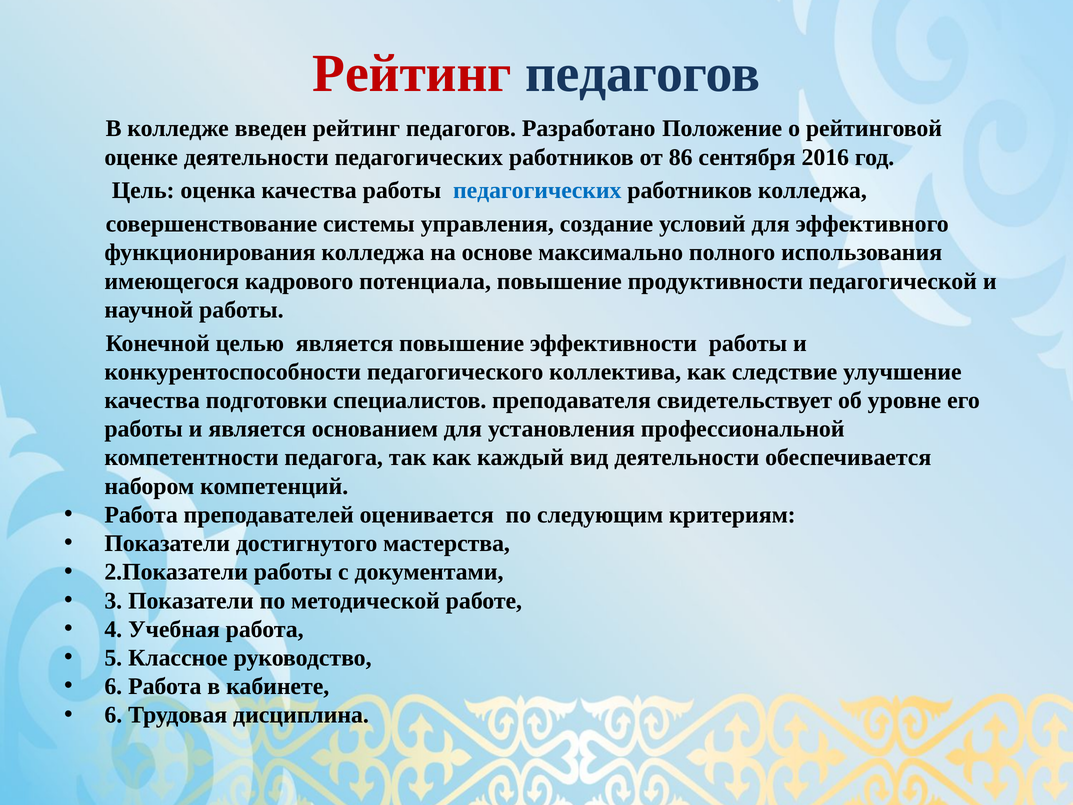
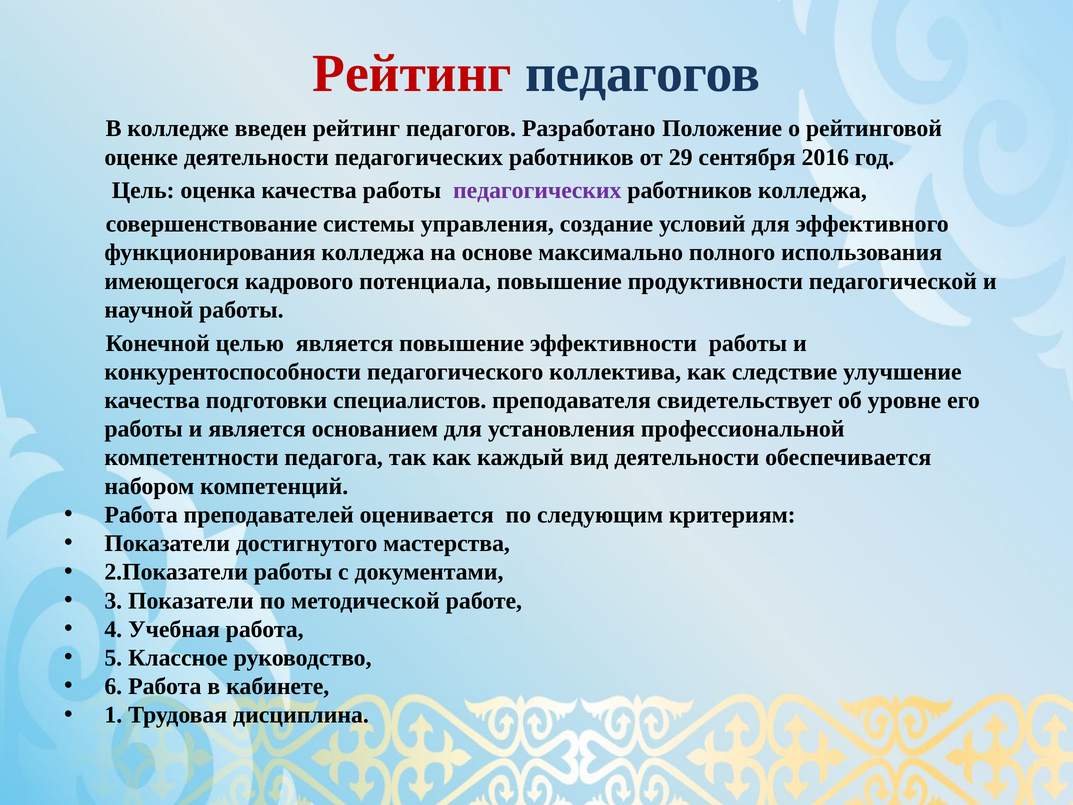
86: 86 -> 29 (681, 157)
педагогических colour: blue -> purple (537, 191)
6: 6 -> 1 (113, 715)
